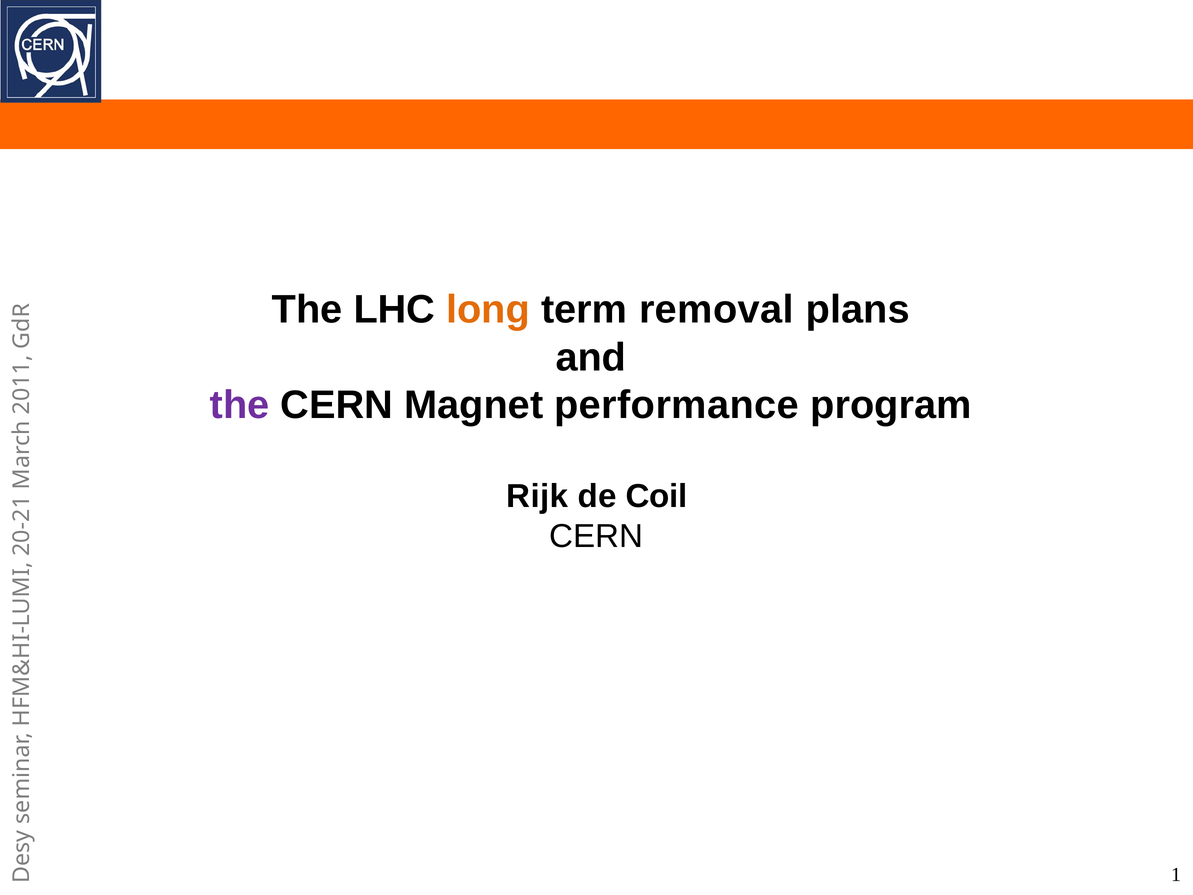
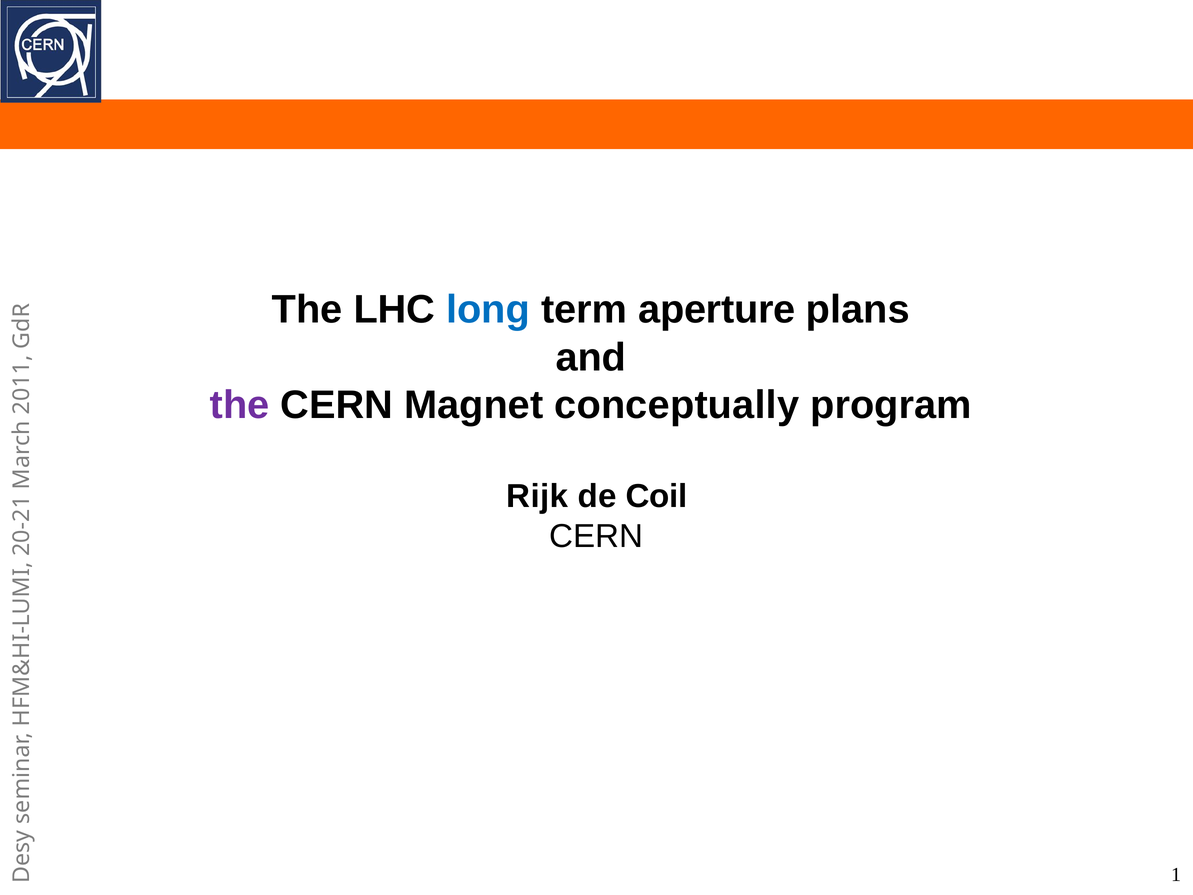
long colour: orange -> blue (488, 310)
removal: removal -> aperture (717, 310)
performance: performance -> conceptually (677, 405)
